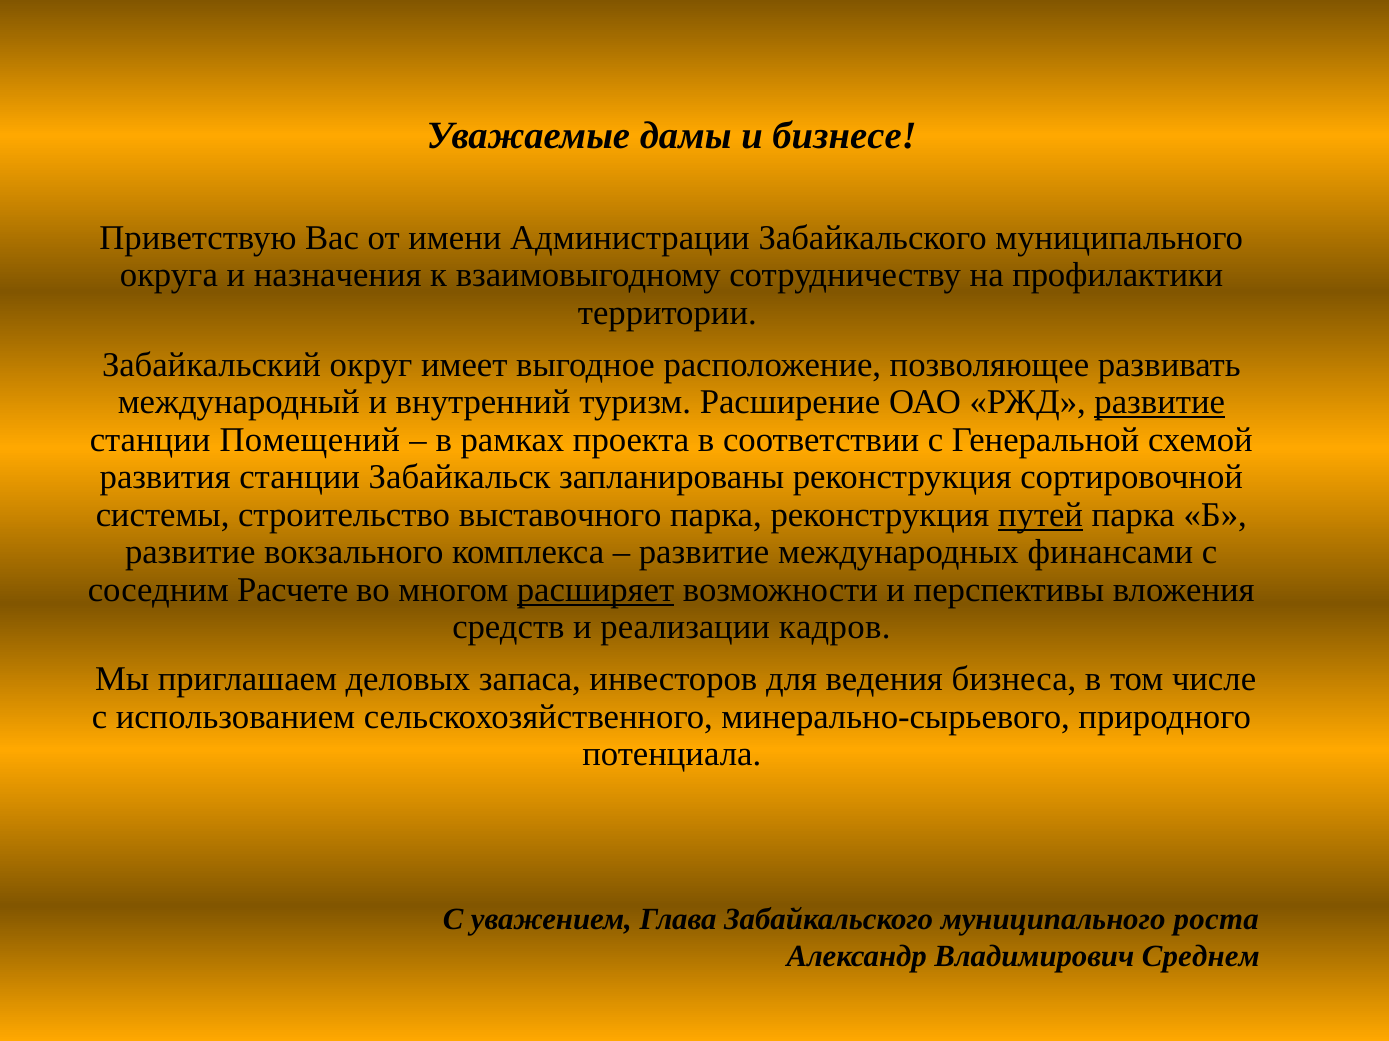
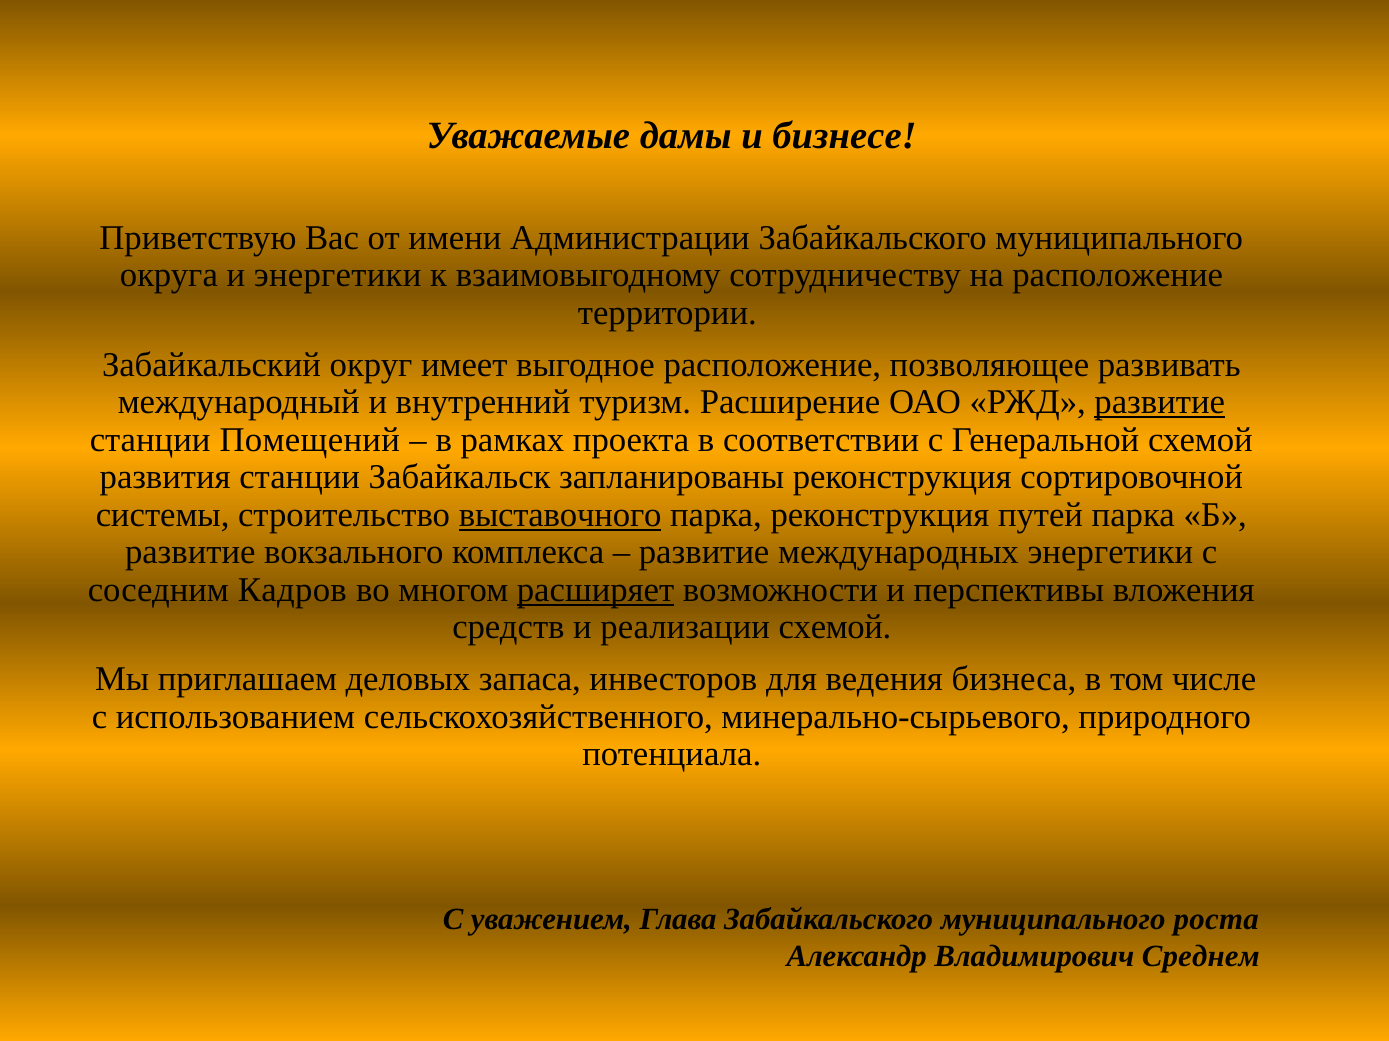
и назначения: назначения -> энергетики (338, 275)
на профилактики: профилактики -> расположение (1118, 275)
выставочного underline: none -> present (560, 515)
путей underline: present -> none (1041, 515)
международных финансами: финансами -> энергетики (1110, 553)
Расчете: Расчете -> Кадров (292, 590)
реализации кадров: кадров -> схемой (835, 628)
